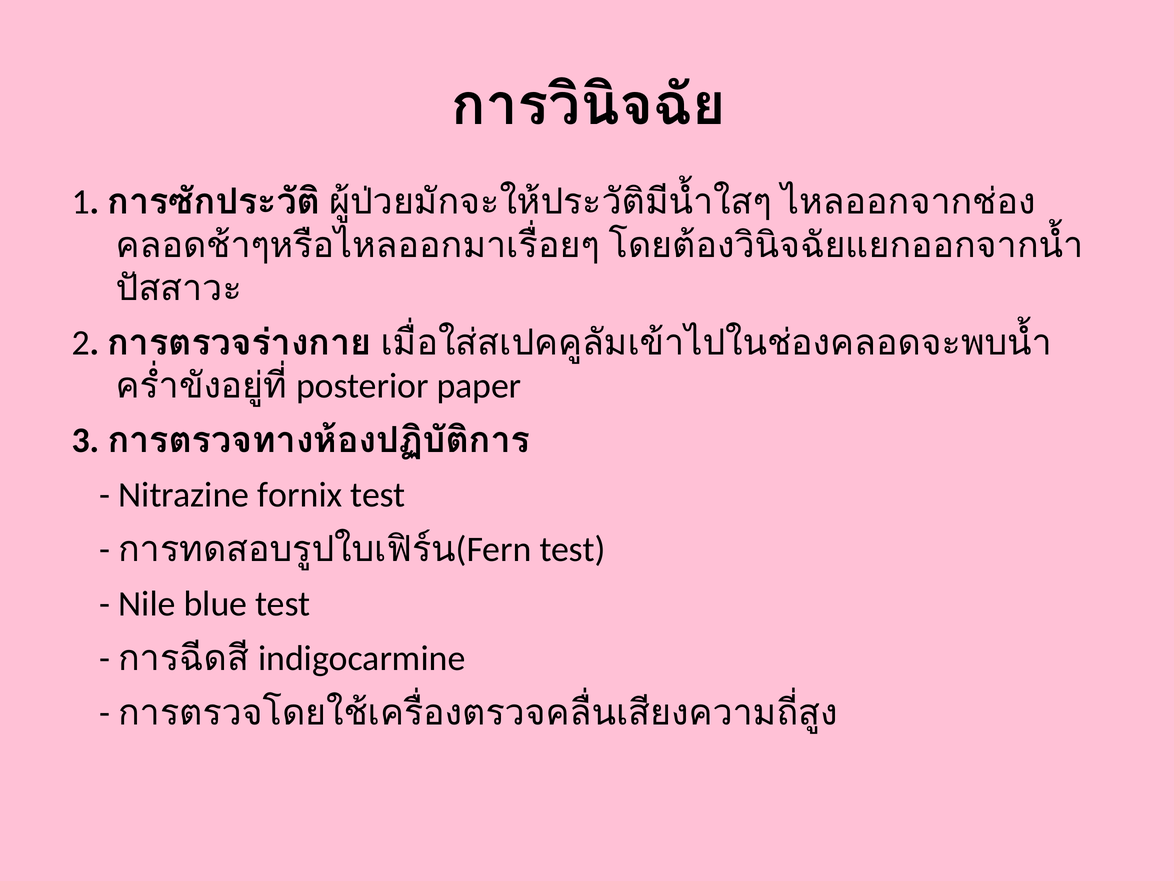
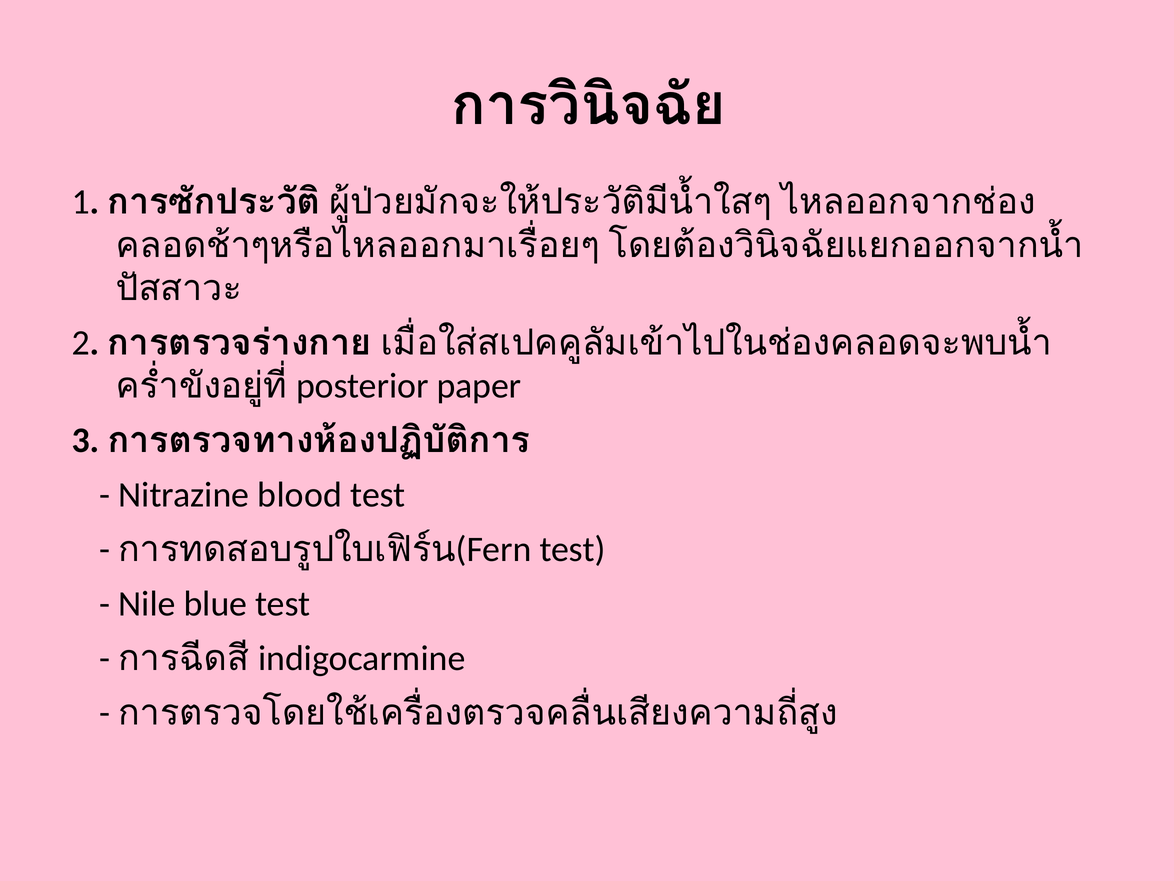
fornix: fornix -> blood (300, 494)
